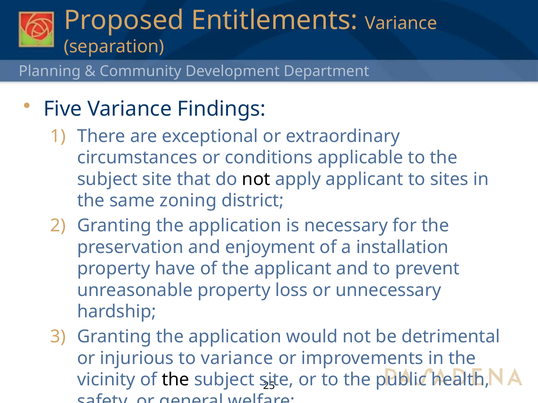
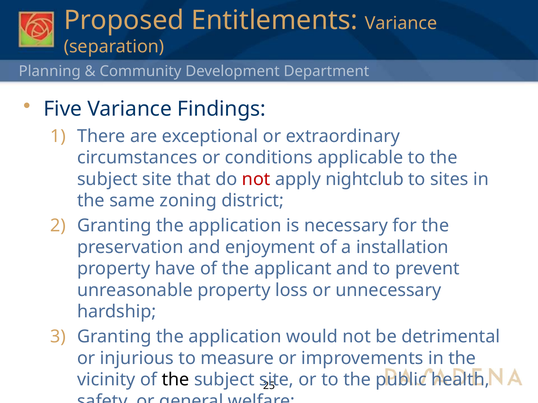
not colour: black -> red (256, 179)
apply applicant: applicant -> nightclub (365, 179)
to variance: variance -> measure (237, 359)
